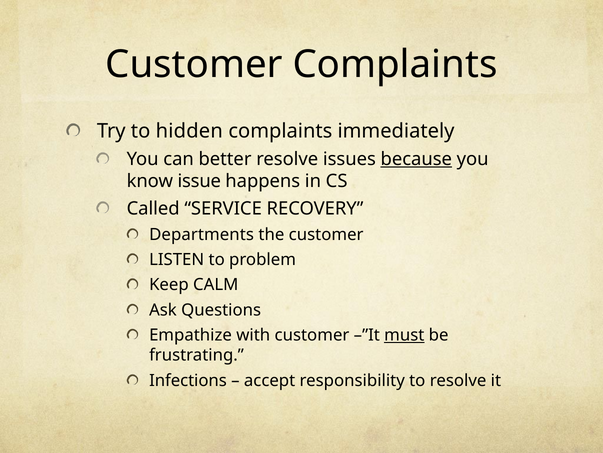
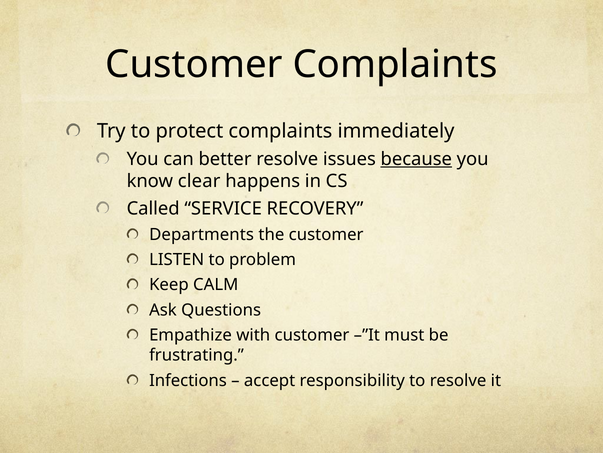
hidden: hidden -> protect (189, 131)
issue: issue -> clear (199, 181)
must underline: present -> none (404, 335)
